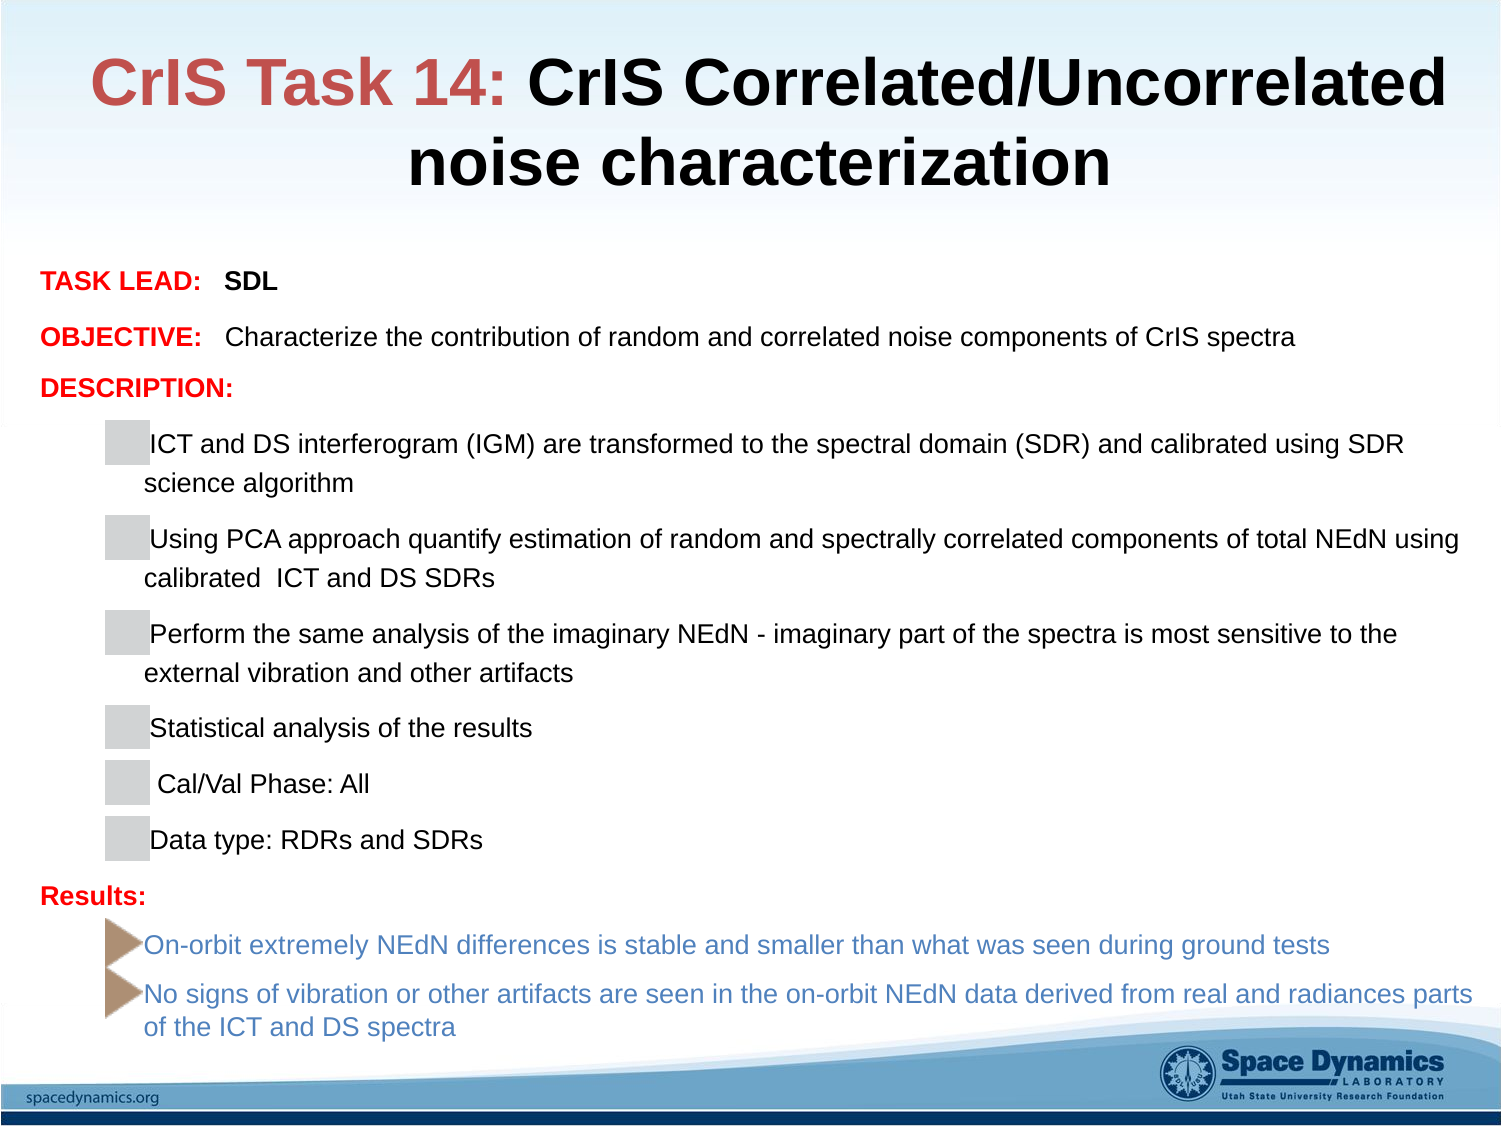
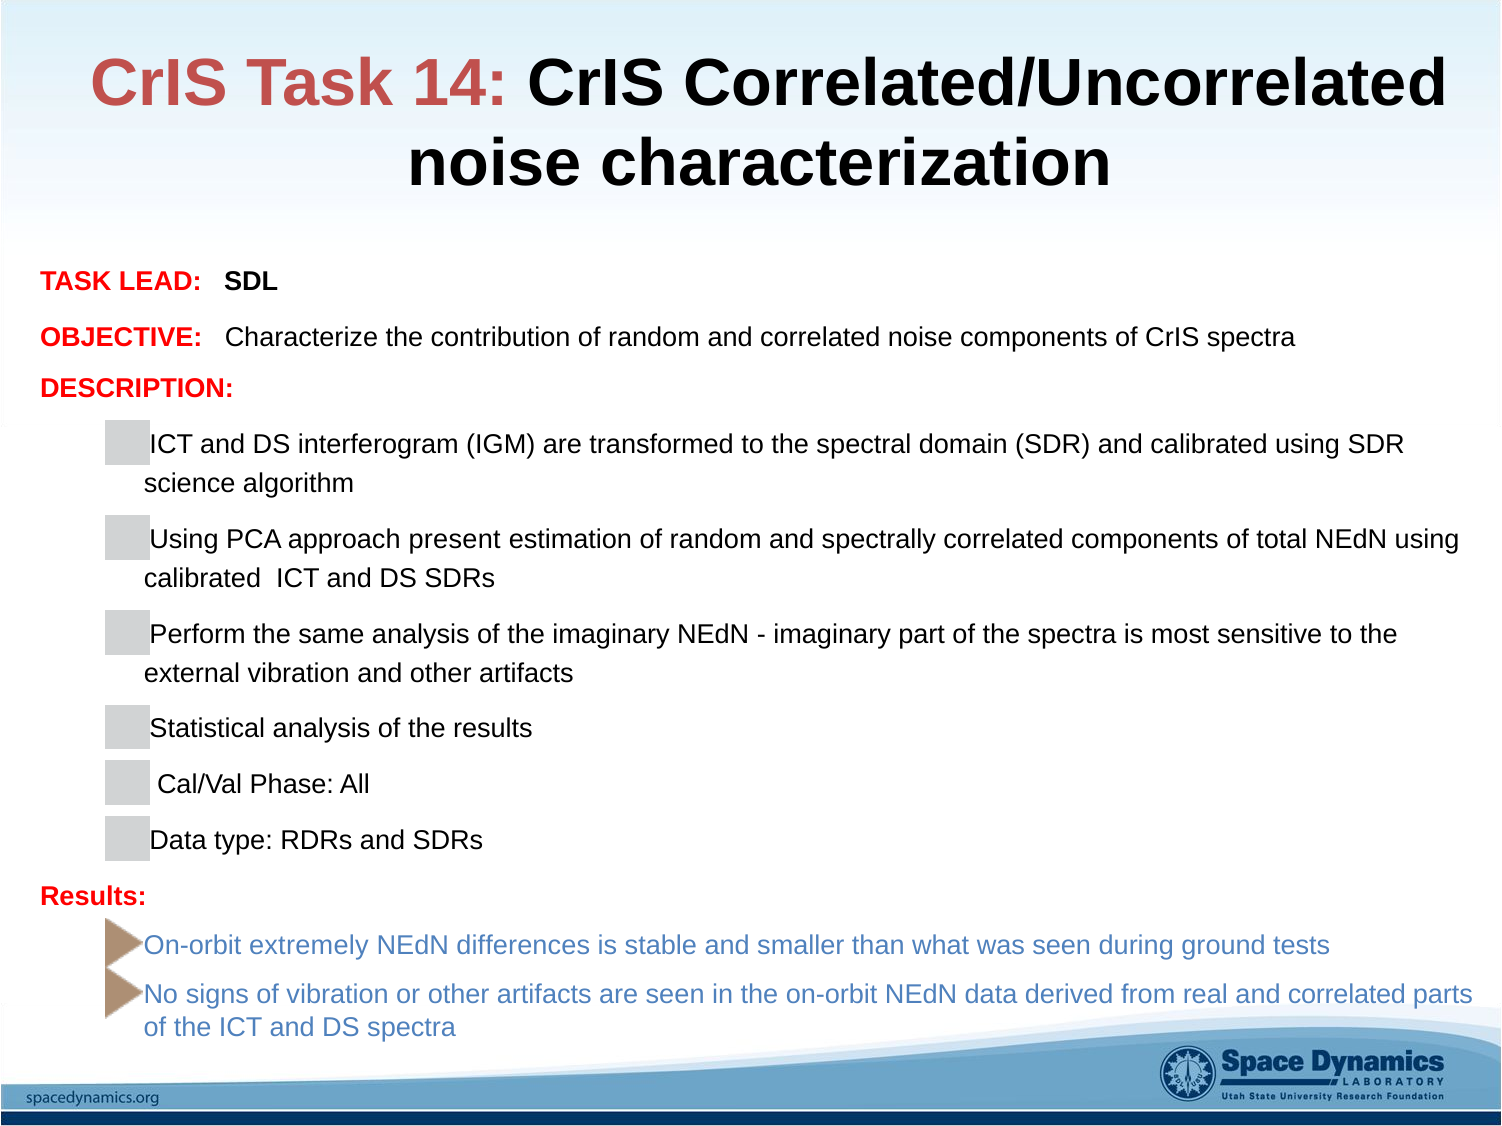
quantify: quantify -> present (455, 540)
real and radiances: radiances -> correlated (1347, 995)
